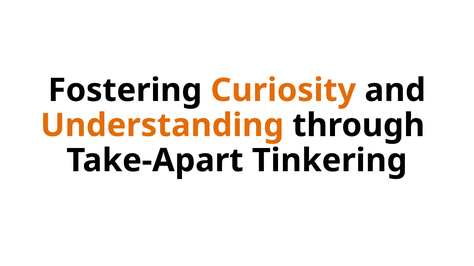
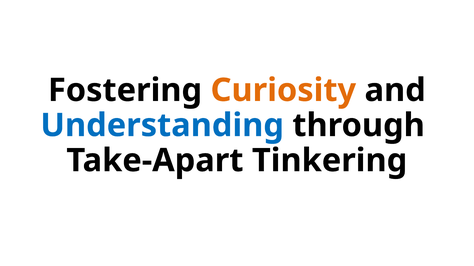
Understanding colour: orange -> blue (162, 126)
